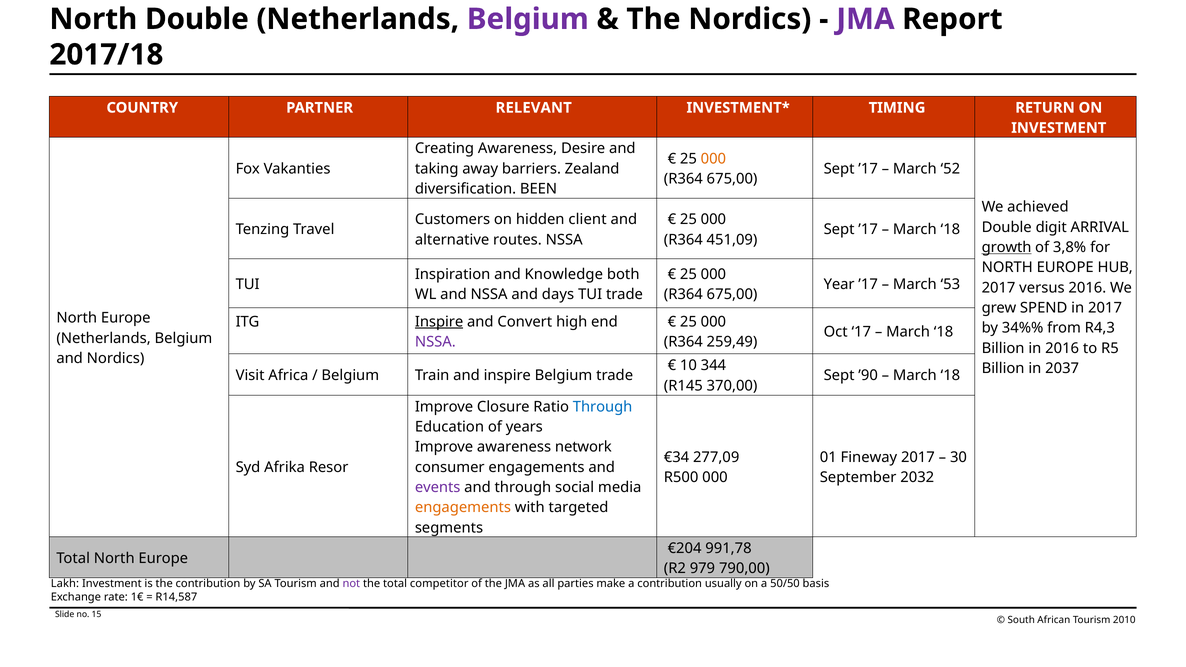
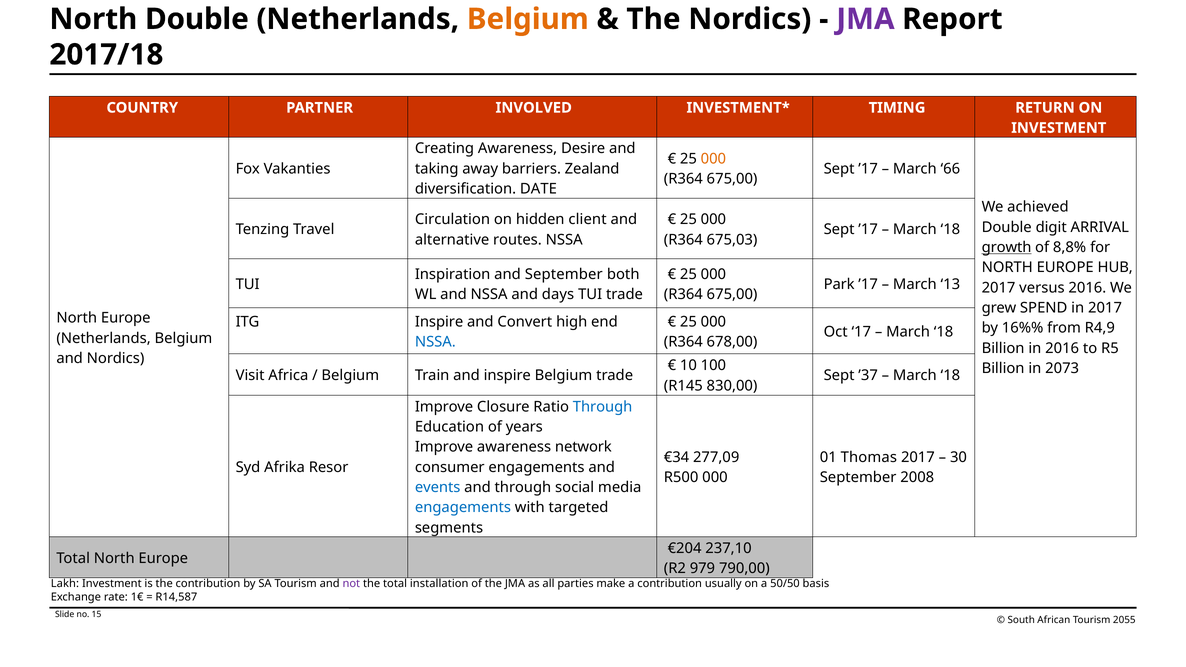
Belgium colour: purple -> orange (528, 19)
RELEVANT: RELEVANT -> INVOLVED (534, 108)
52: 52 -> 66 (950, 169)
BEEN: BEEN -> DATE (538, 189)
Customers: Customers -> Circulation (452, 220)
451,09: 451,09 -> 675,03 (732, 240)
3,8%: 3,8% -> 8,8% (1070, 247)
and Knowledge: Knowledge -> September (564, 274)
Year: Year -> Park (839, 285)
53: 53 -> 13 (950, 285)
Inspire underline: present -> none (439, 322)
34%%: 34%% -> 16%% (1023, 328)
R4,3: R4,3 -> R4,9 (1100, 328)
NSSA colour: purple -> blue (435, 342)
259,49: 259,49 -> 678,00 (732, 342)
344: 344 -> 100 (713, 366)
2037: 2037 -> 2073 (1062, 368)
’90: ’90 -> ’37 (868, 376)
370,00: 370,00 -> 830,00 (732, 386)
Fineway: Fineway -> Thomas (869, 457)
2032: 2032 -> 2008 (917, 477)
events colour: purple -> blue (438, 487)
engagements colour: orange -> blue (463, 508)
991,78: 991,78 -> 237,10 (728, 548)
competitor: competitor -> installation (439, 584)
2010: 2010 -> 2055 (1124, 620)
